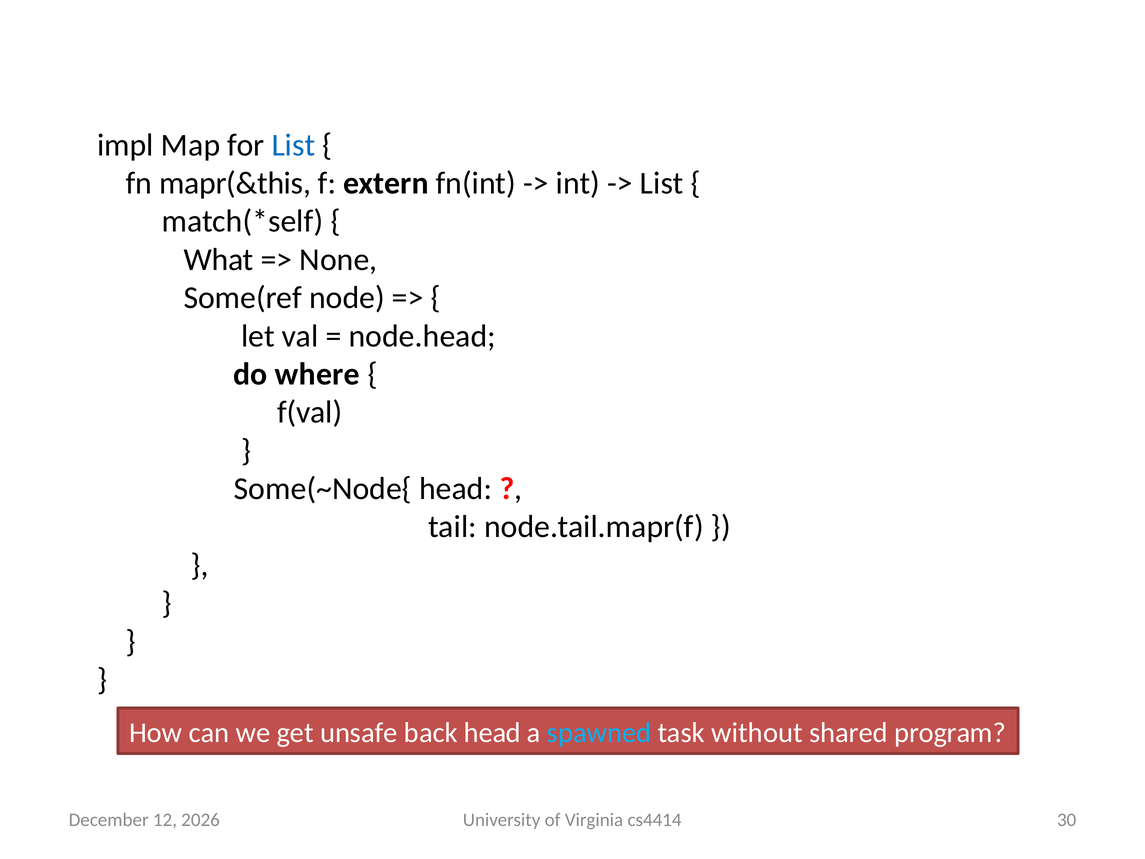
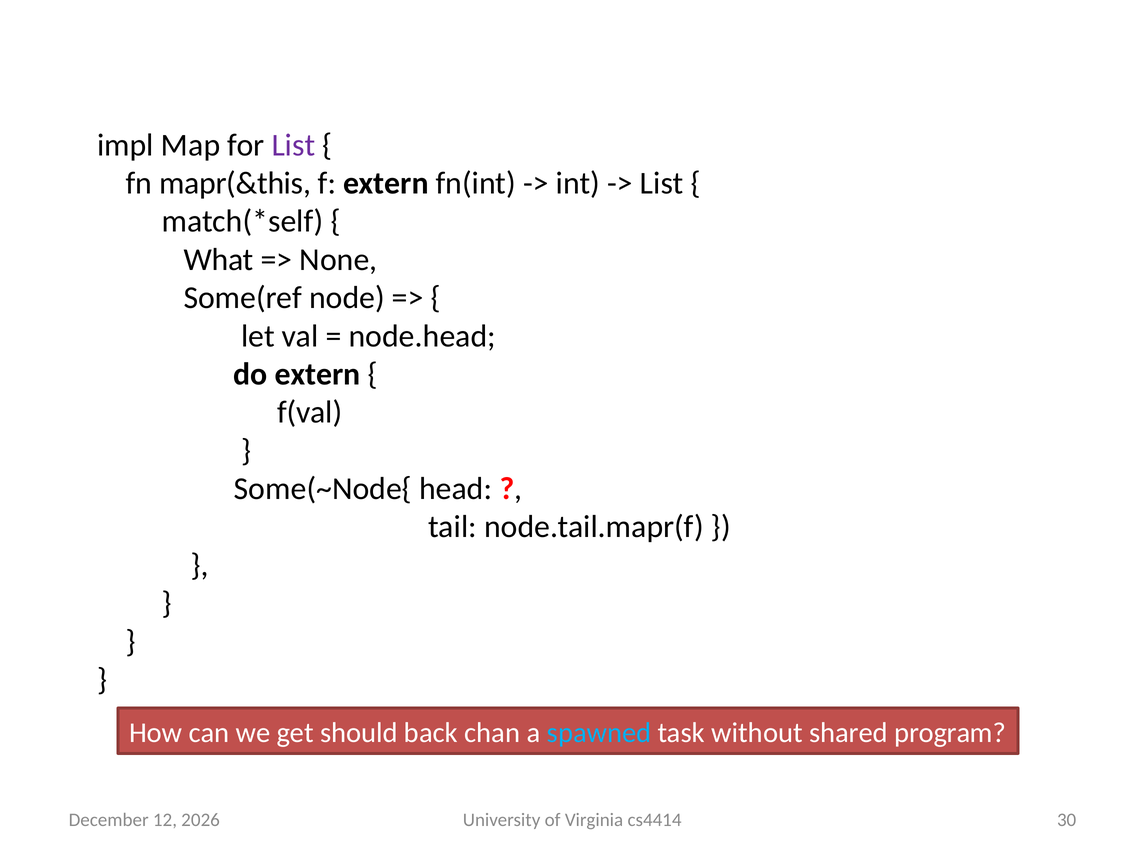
List colour: blue -> purple (293, 145)
do where: where -> extern (317, 374)
unsafe: unsafe -> should (359, 733)
back head: head -> chan (492, 733)
